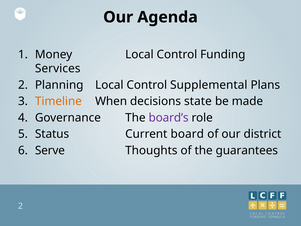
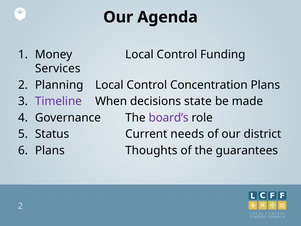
Supplemental: Supplemental -> Concentration (209, 85)
Timeline colour: orange -> purple (58, 101)
board: board -> needs (187, 134)
Serve: Serve -> Plans (50, 150)
